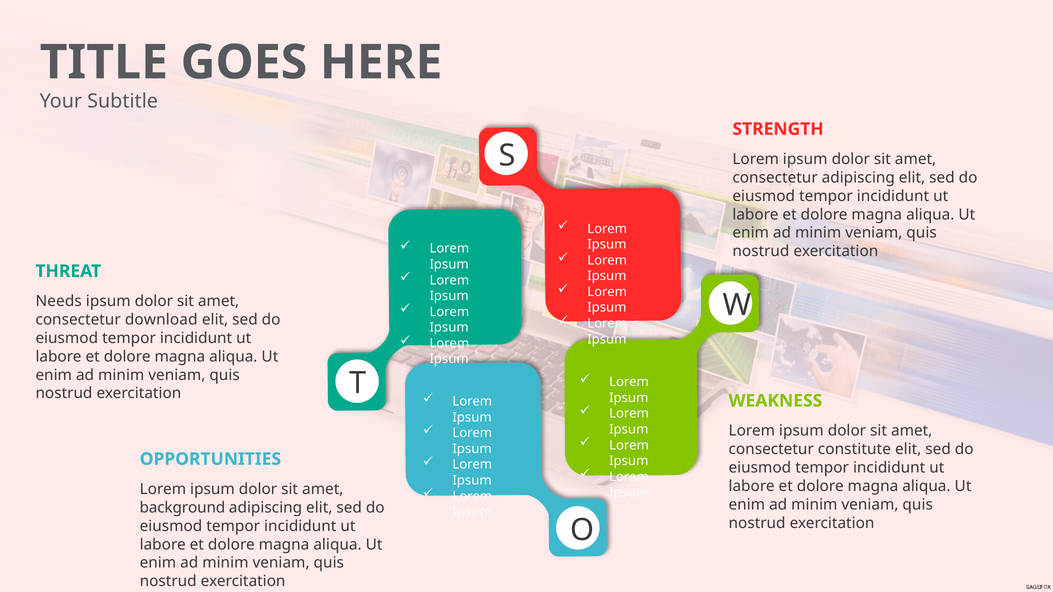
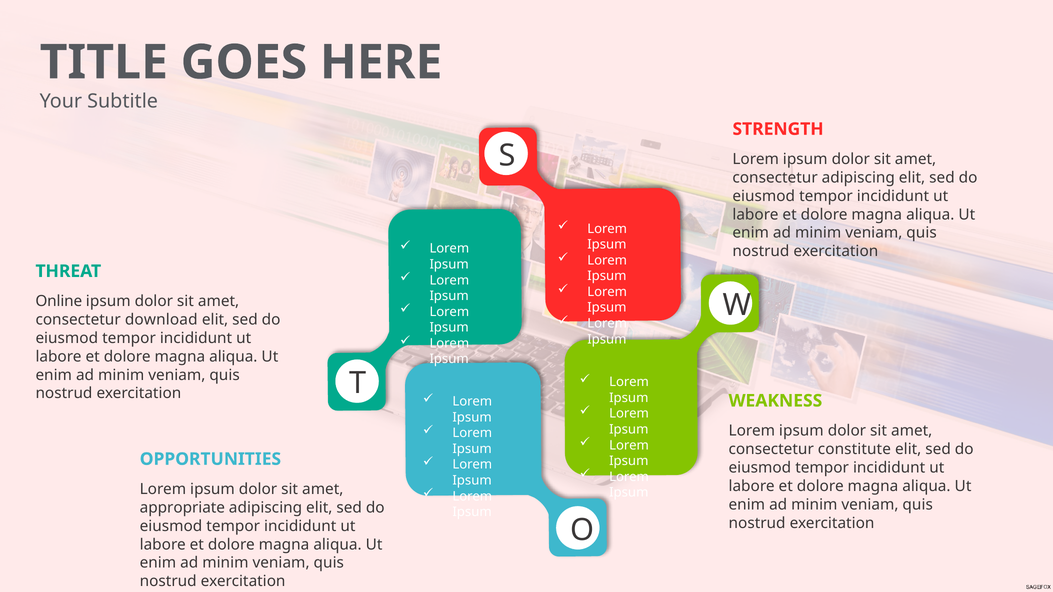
Needs: Needs -> Online (59, 301)
background: background -> appropriate (182, 508)
